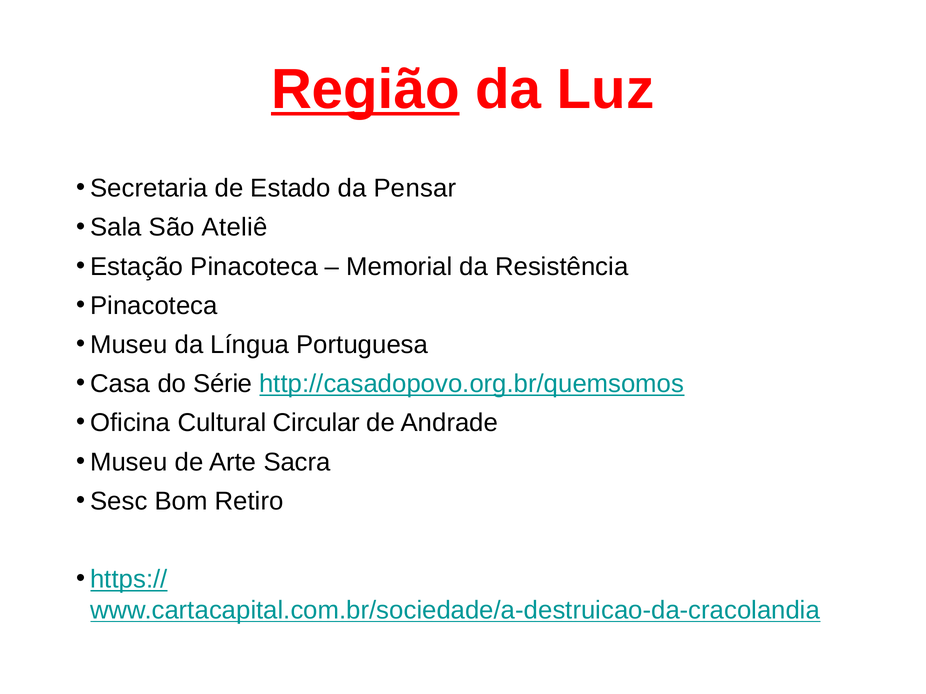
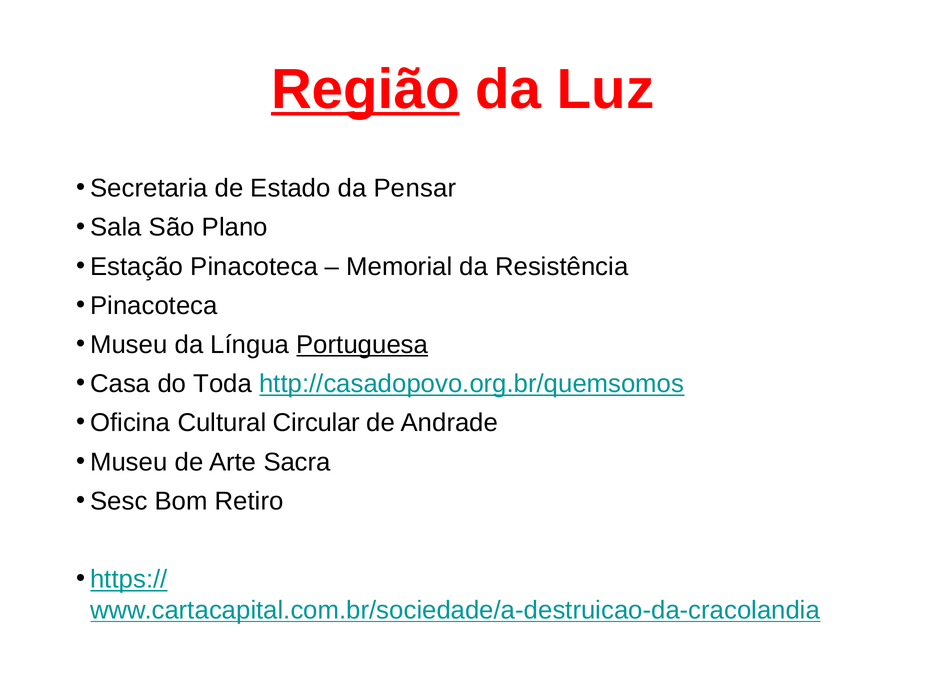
Ateliê: Ateliê -> Plano (235, 228)
Portuguesa underline: none -> present (362, 345)
Série: Série -> Toda (223, 384)
